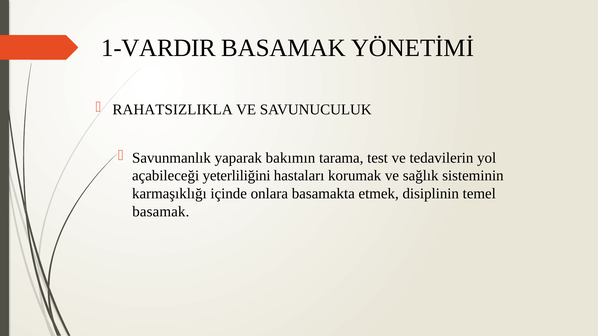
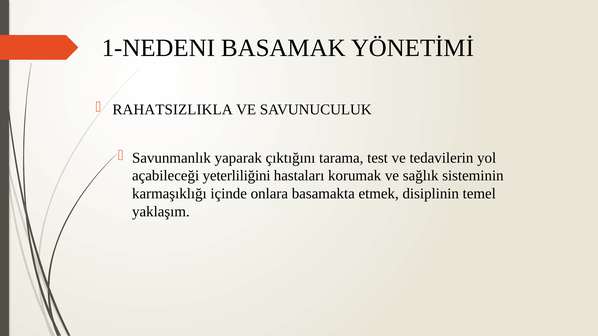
1-VARDIR: 1-VARDIR -> 1-NEDENI (158, 48)
bakımın: bakımın -> çıktığını (290, 158)
basamak: basamak -> yaklaşım (161, 212)
